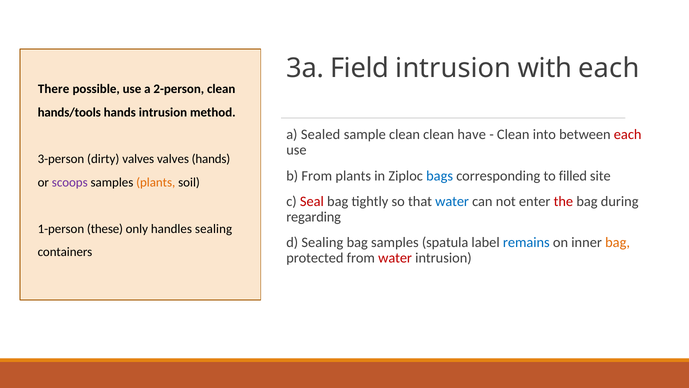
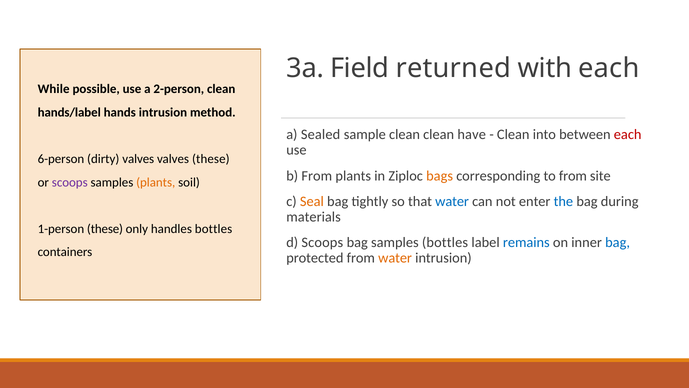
Field intrusion: intrusion -> returned (453, 68)
There: There -> While (54, 89)
hands/tools: hands/tools -> hands/label (69, 112)
3-person: 3-person -> 6-person (61, 159)
valves hands: hands -> these (211, 159)
bags colour: blue -> orange (440, 176)
to filled: filled -> from (573, 176)
Seal colour: red -> orange (312, 201)
the colour: red -> blue (563, 201)
regarding: regarding -> materials (314, 217)
handles sealing: sealing -> bottles (214, 229)
d Sealing: Sealing -> Scoops (322, 242)
samples spatula: spatula -> bottles (445, 242)
bag colour: orange -> blue (618, 242)
water colour: red -> orange (395, 258)
